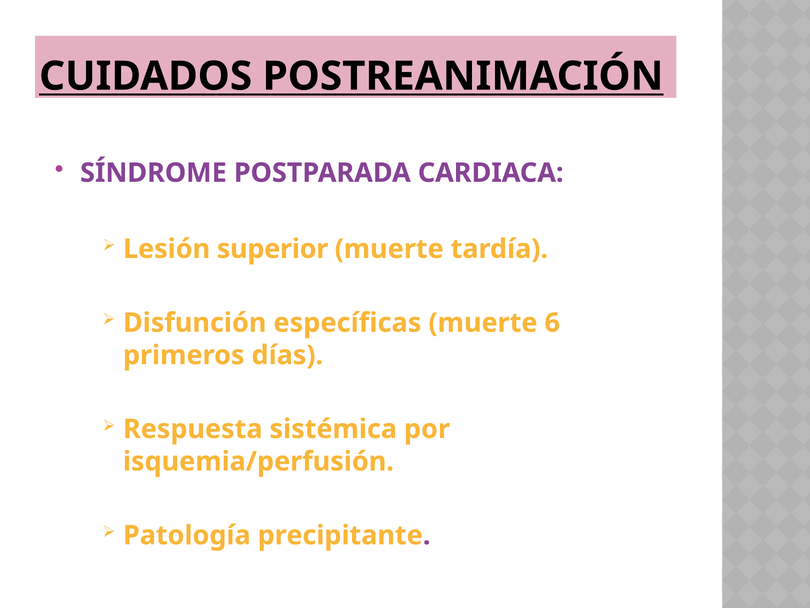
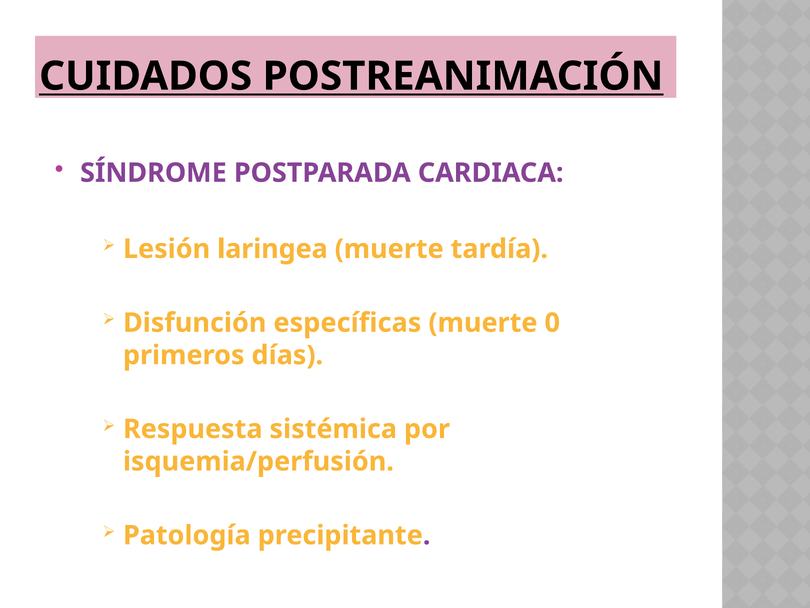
superior: superior -> laringea (272, 249)
6: 6 -> 0 (552, 323)
